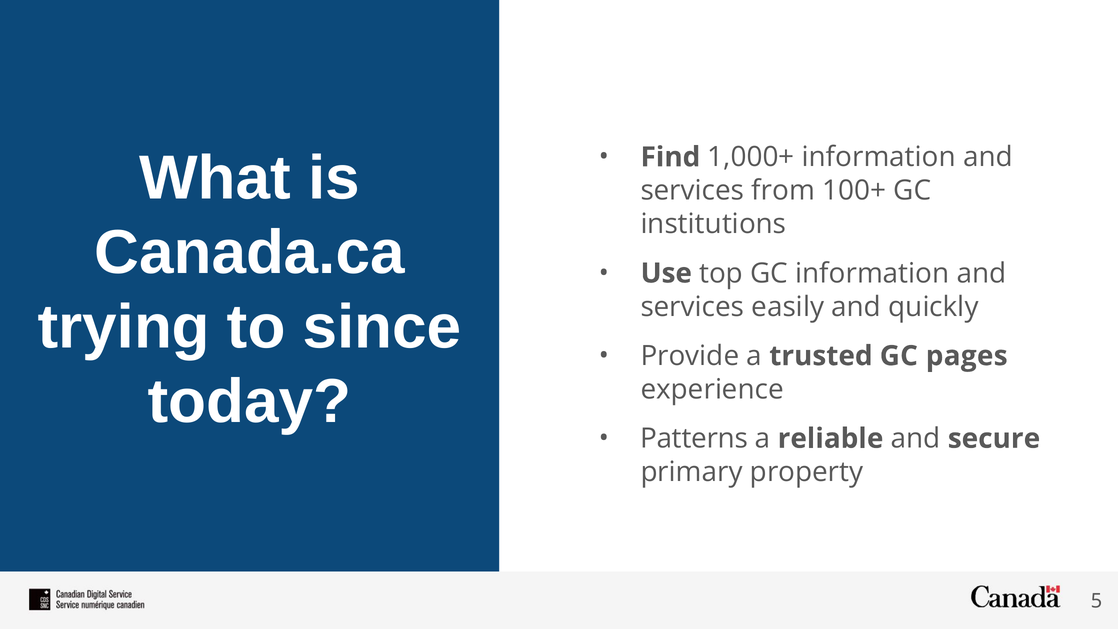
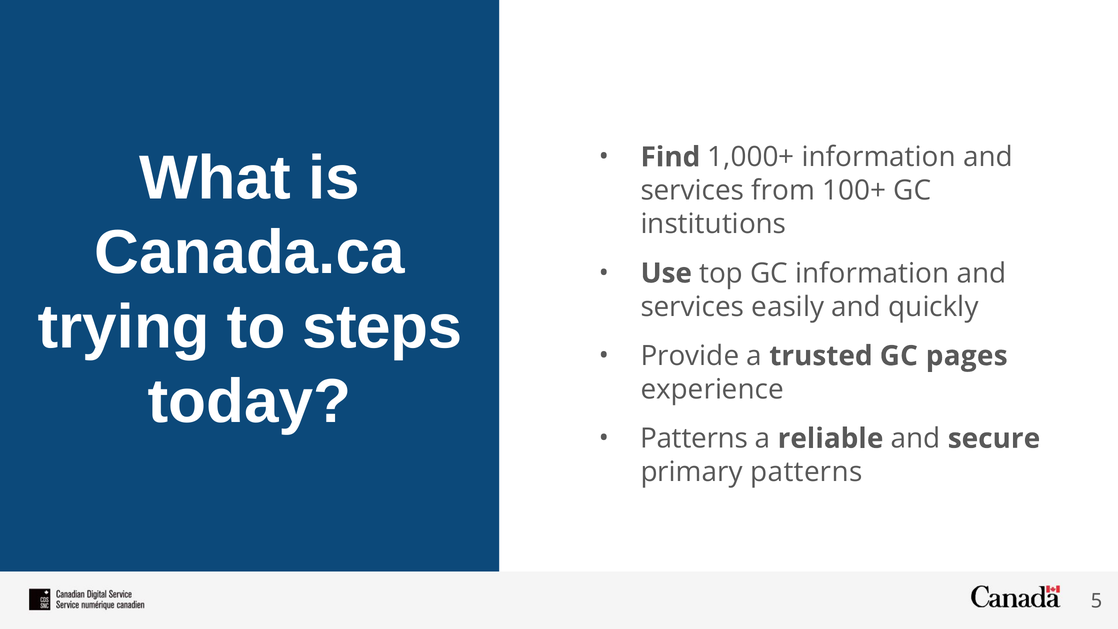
since: since -> steps (382, 327)
primary property: property -> patterns (806, 472)
